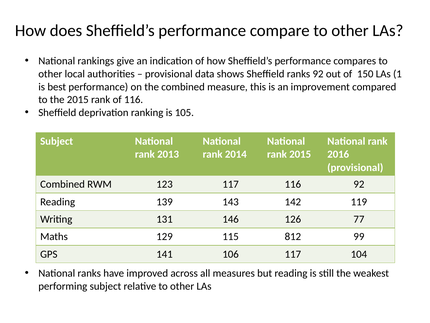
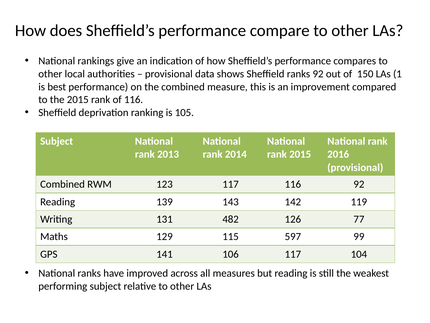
146: 146 -> 482 (231, 219)
812: 812 -> 597 (293, 236)
